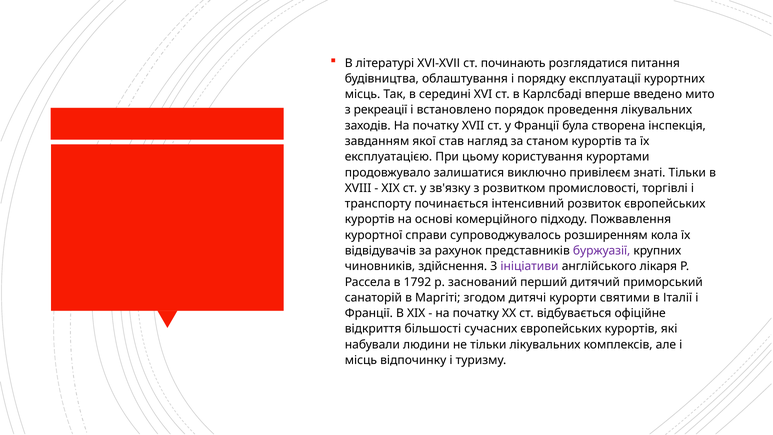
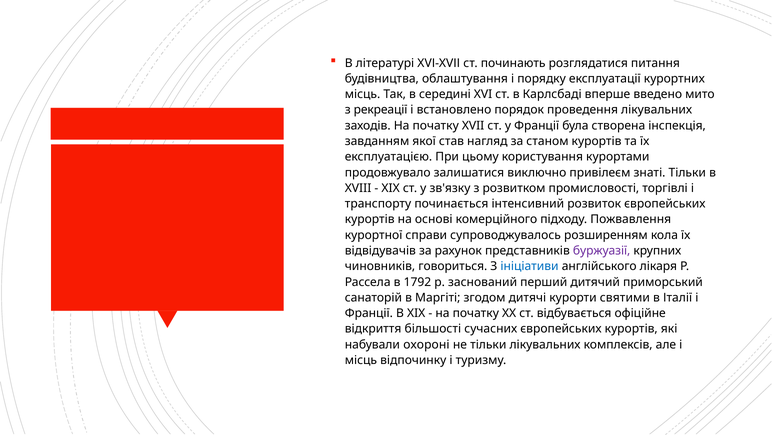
здійснення: здійснення -> говориться (453, 266)
ініціативи colour: purple -> blue (530, 266)
людини: людини -> охороні (426, 344)
